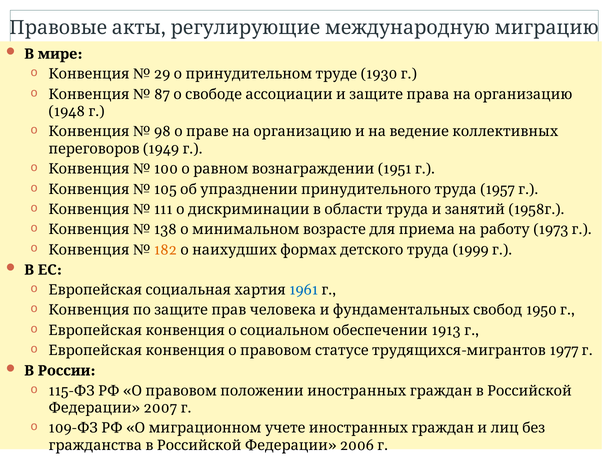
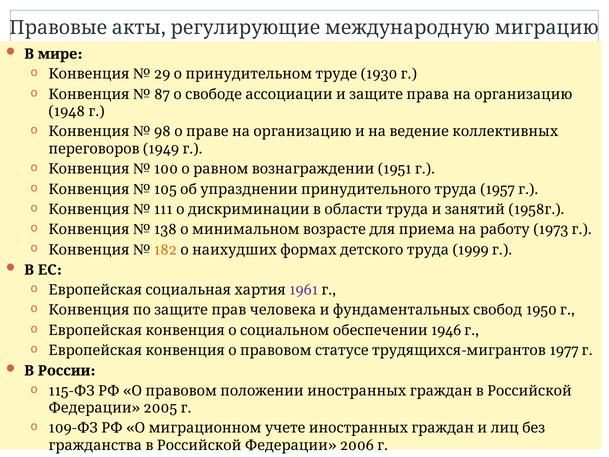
1961 colour: blue -> purple (304, 290)
1913: 1913 -> 1946 (446, 330)
2007: 2007 -> 2005 (160, 408)
